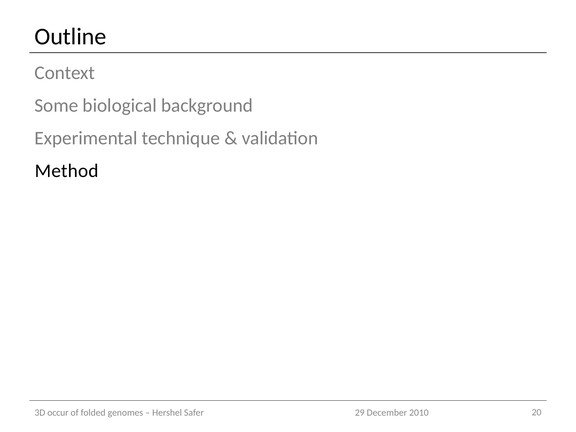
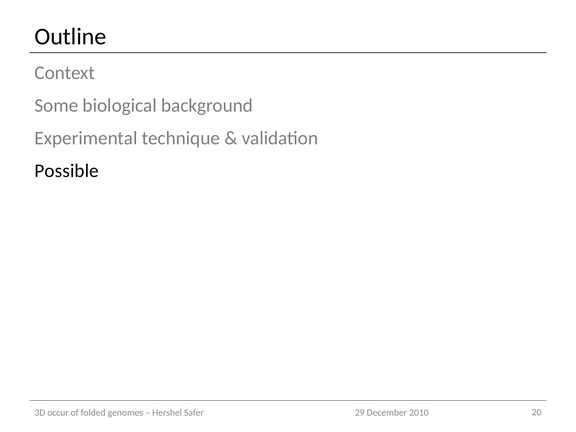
Method: Method -> Possible (67, 171)
